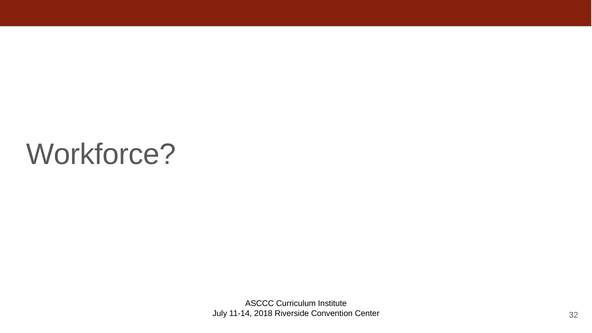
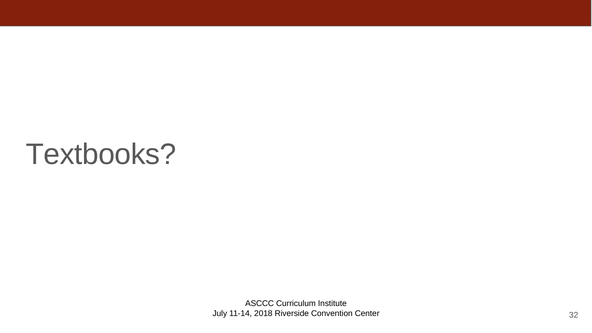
Workforce: Workforce -> Textbooks (101, 154)
